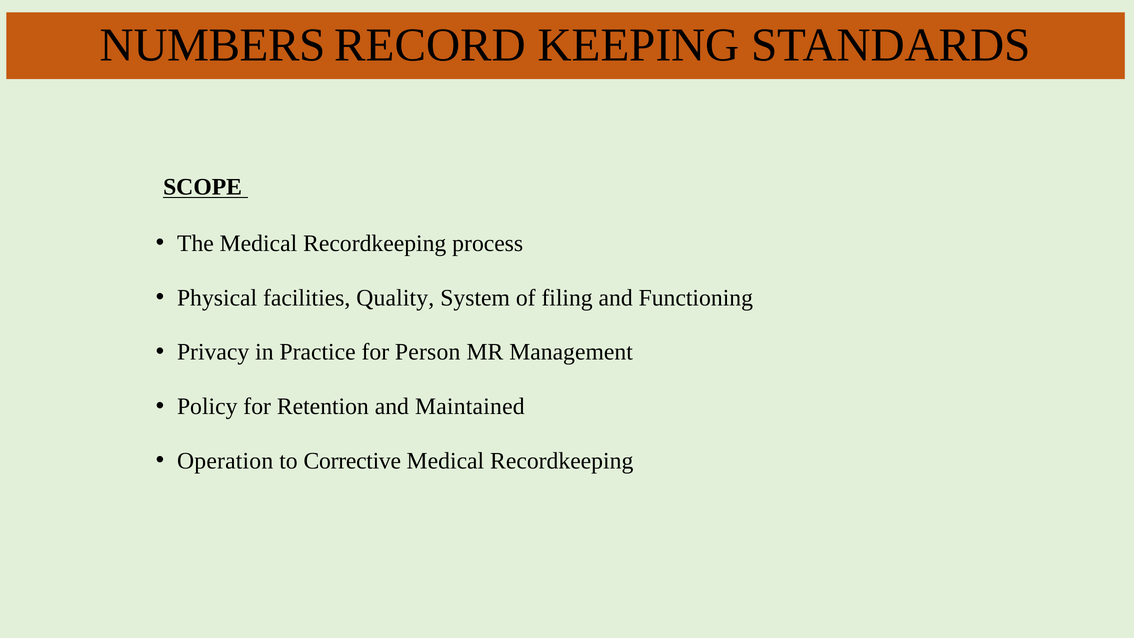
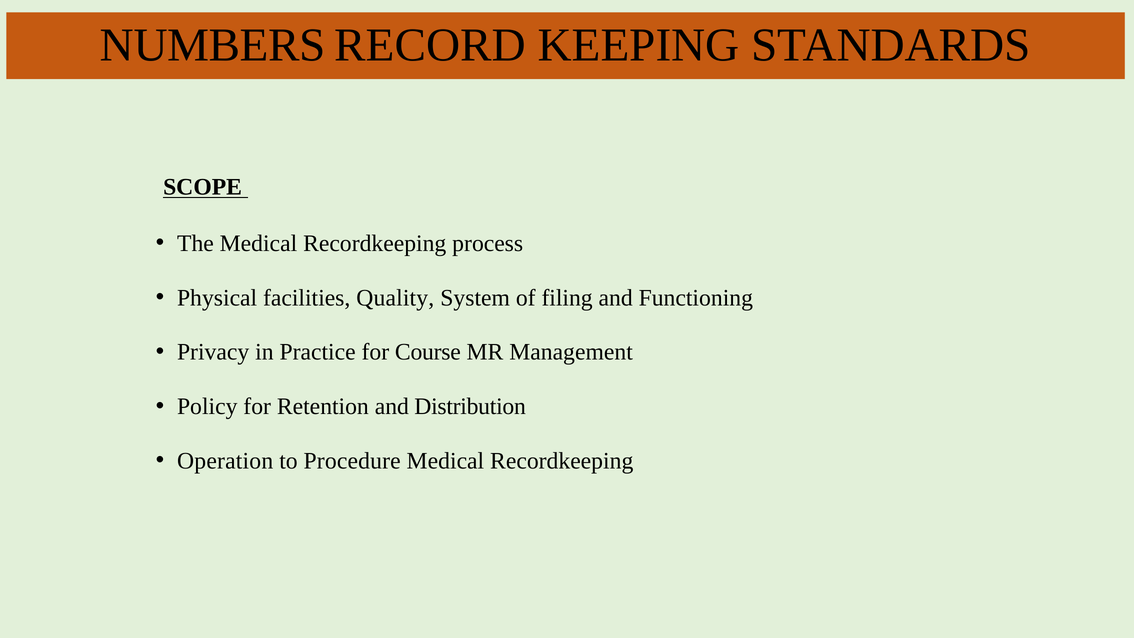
Person: Person -> Course (428, 352)
Maintained: Maintained -> Distribution (470, 407)
Corrective: Corrective -> Procedure (352, 461)
